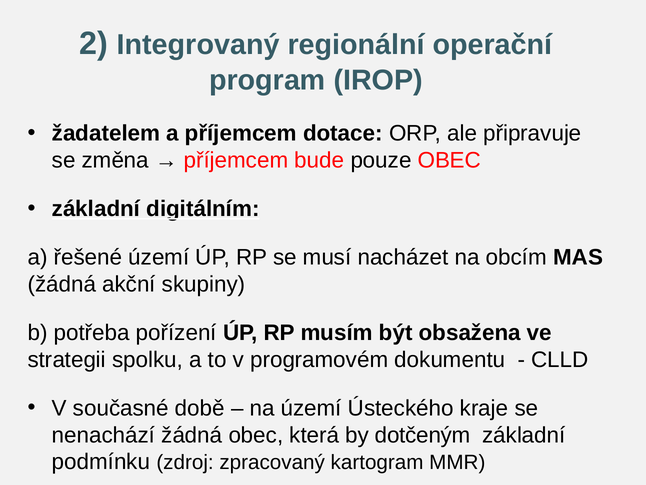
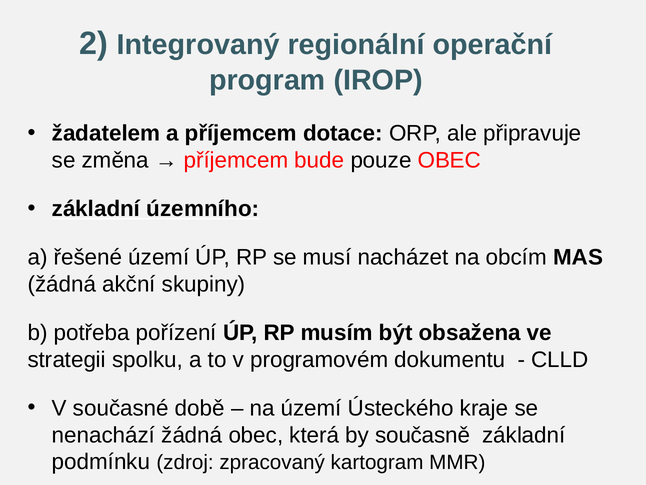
digitálním: digitálním -> územního (203, 209)
dotčeným: dotčeným -> současně (423, 435)
